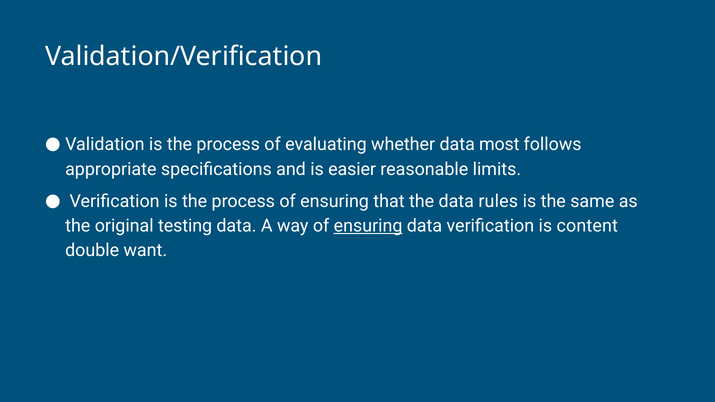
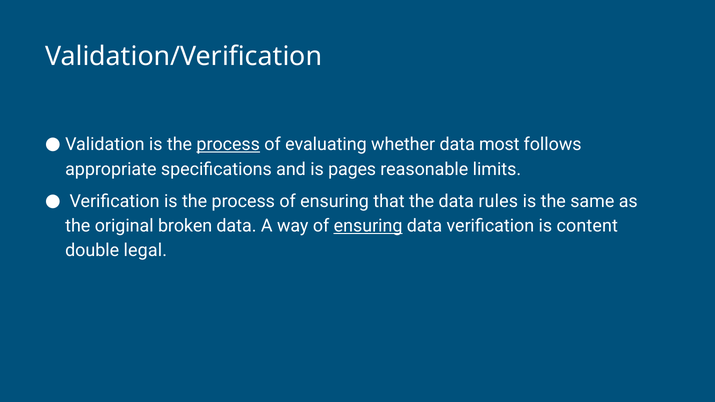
process underline: none -> present (228, 145)
easier: easier -> pages (352, 169)
testing: testing -> broken (185, 226)
want: want -> legal (145, 251)
